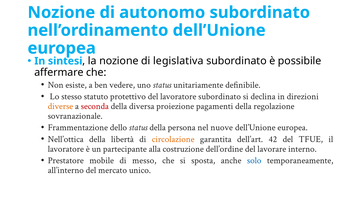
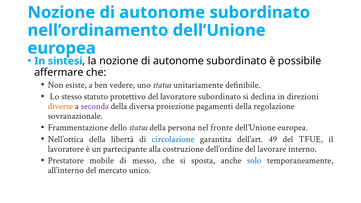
autonomo: autonomo -> autonome (162, 12)
la nozione di legislativa: legislativa -> autonome (178, 61)
seconda colour: red -> purple (95, 106)
nuove: nuove -> fronte (222, 128)
circolazione colour: orange -> blue (173, 139)
42: 42 -> 49 (273, 139)
